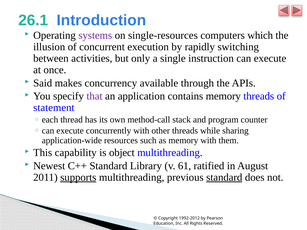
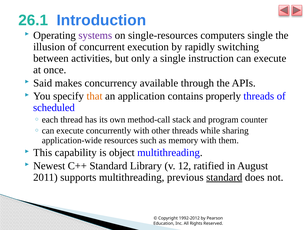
computers which: which -> single (260, 35)
that colour: purple -> orange (95, 96)
contains memory: memory -> properly (223, 96)
statement: statement -> scheduled (54, 108)
61: 61 -> 12 (185, 166)
supports underline: present -> none (78, 178)
